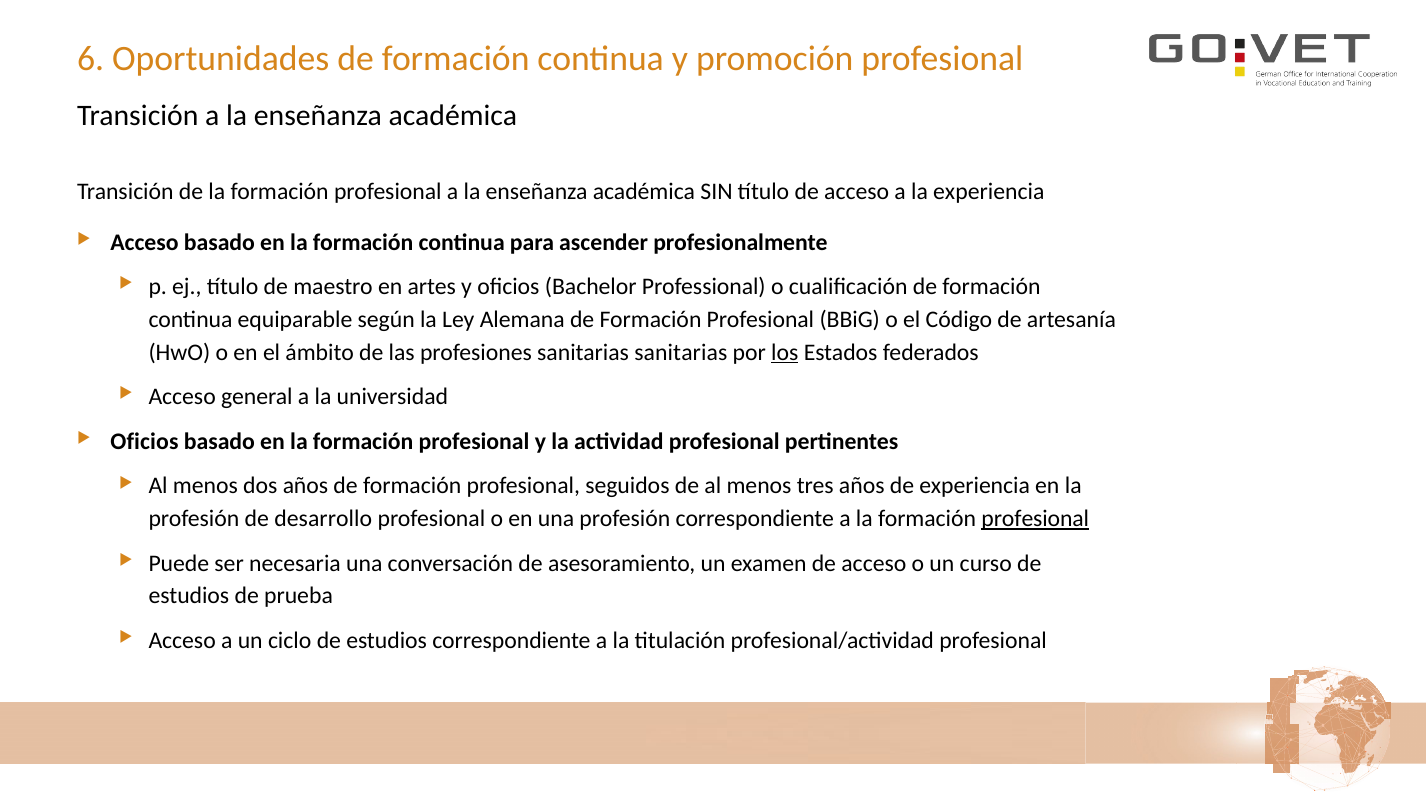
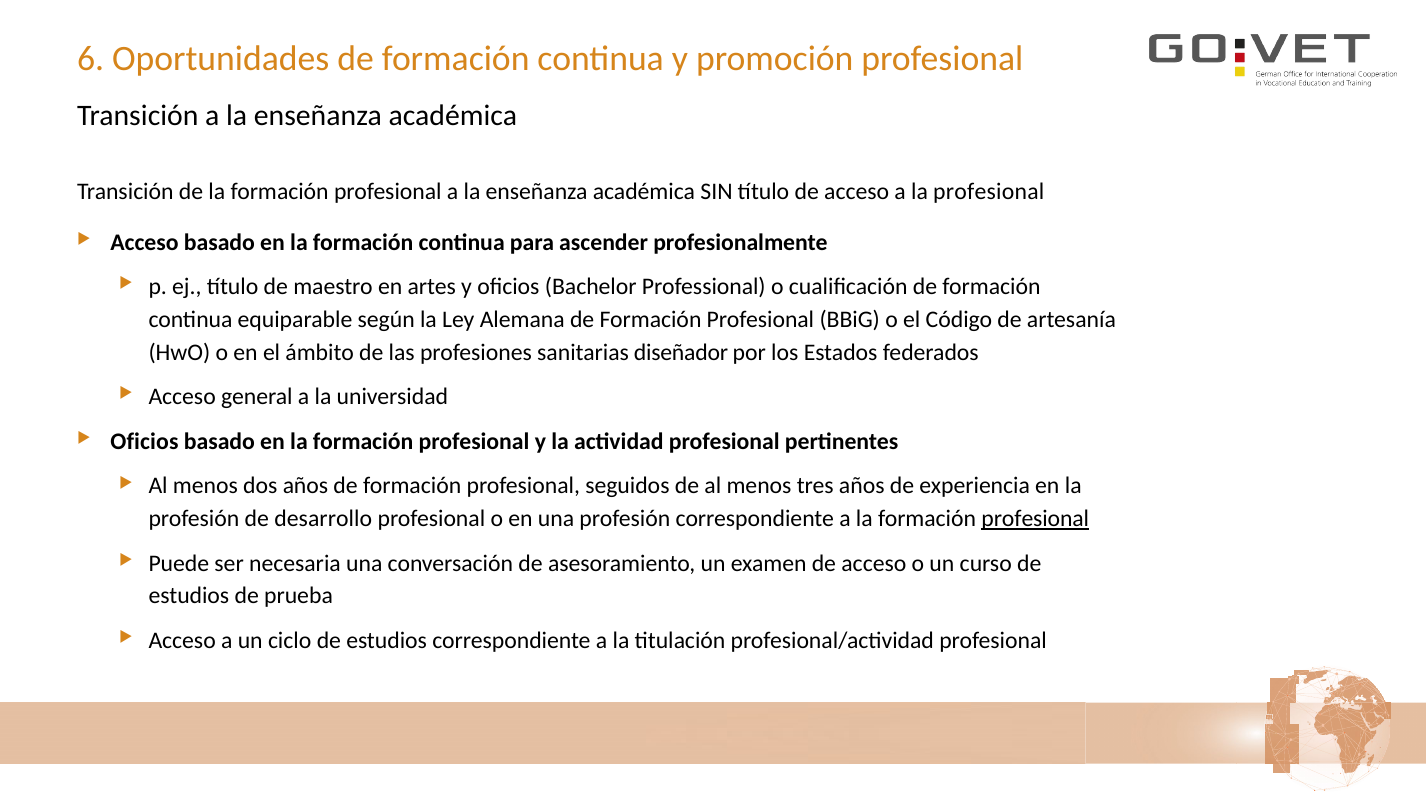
la experiencia: experiencia -> profesional (989, 192)
sanitarias sanitarias: sanitarias -> diseñador (681, 352)
los underline: present -> none (785, 352)
